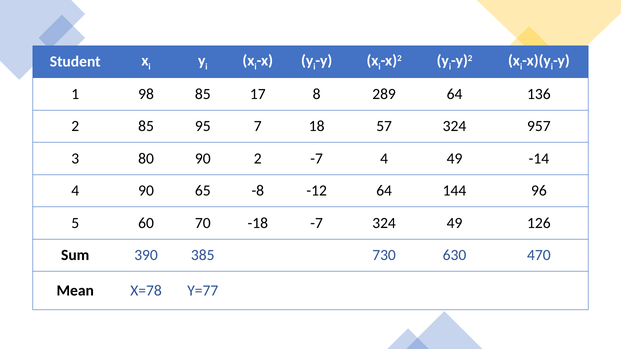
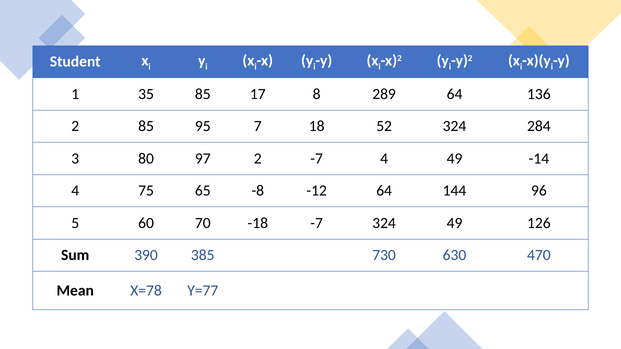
98: 98 -> 35 (146, 94)
57: 57 -> 52 (384, 126)
957: 957 -> 284 (539, 126)
80 90: 90 -> 97 (203, 159)
4 90: 90 -> 75 (146, 191)
